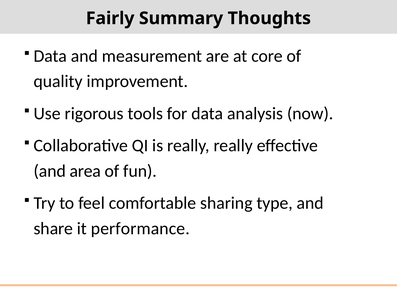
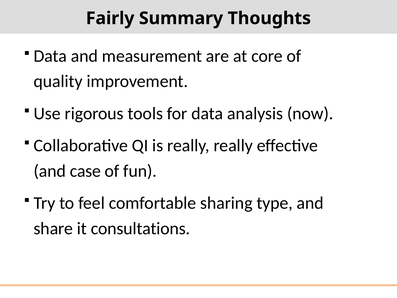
area: area -> case (85, 171)
performance: performance -> consultations (140, 228)
